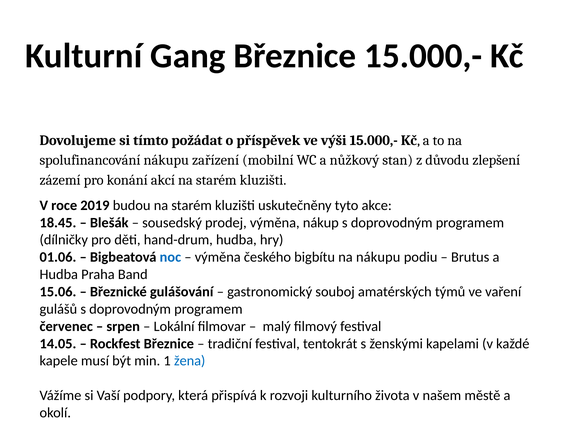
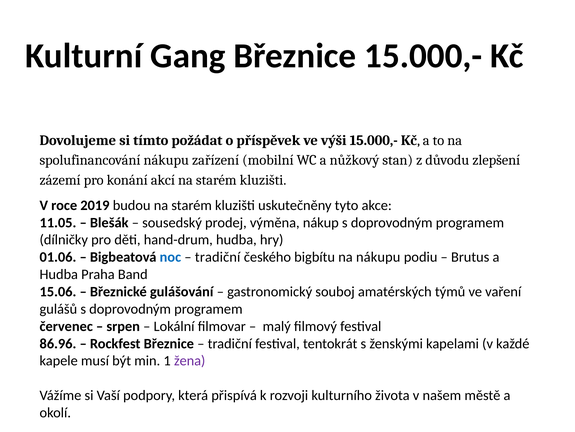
18.45: 18.45 -> 11.05 (58, 222)
výměna: výměna -> tradiční (218, 257)
14.05: 14.05 -> 86.96 (58, 343)
žena colour: blue -> purple (190, 360)
